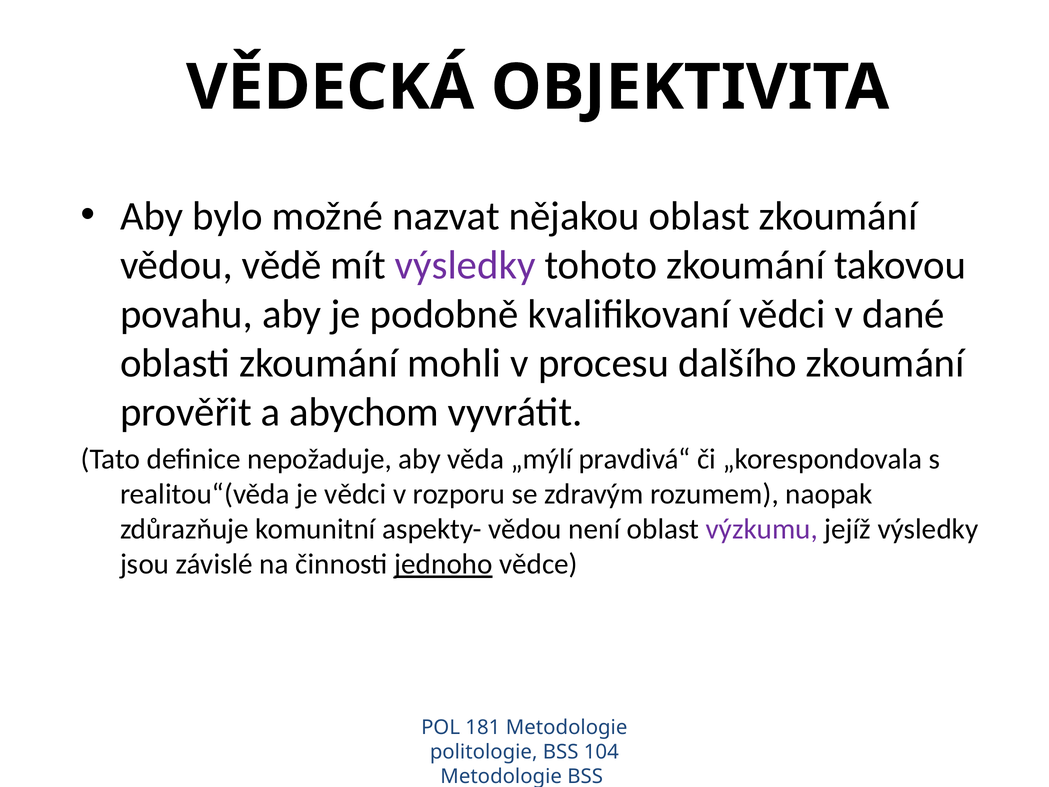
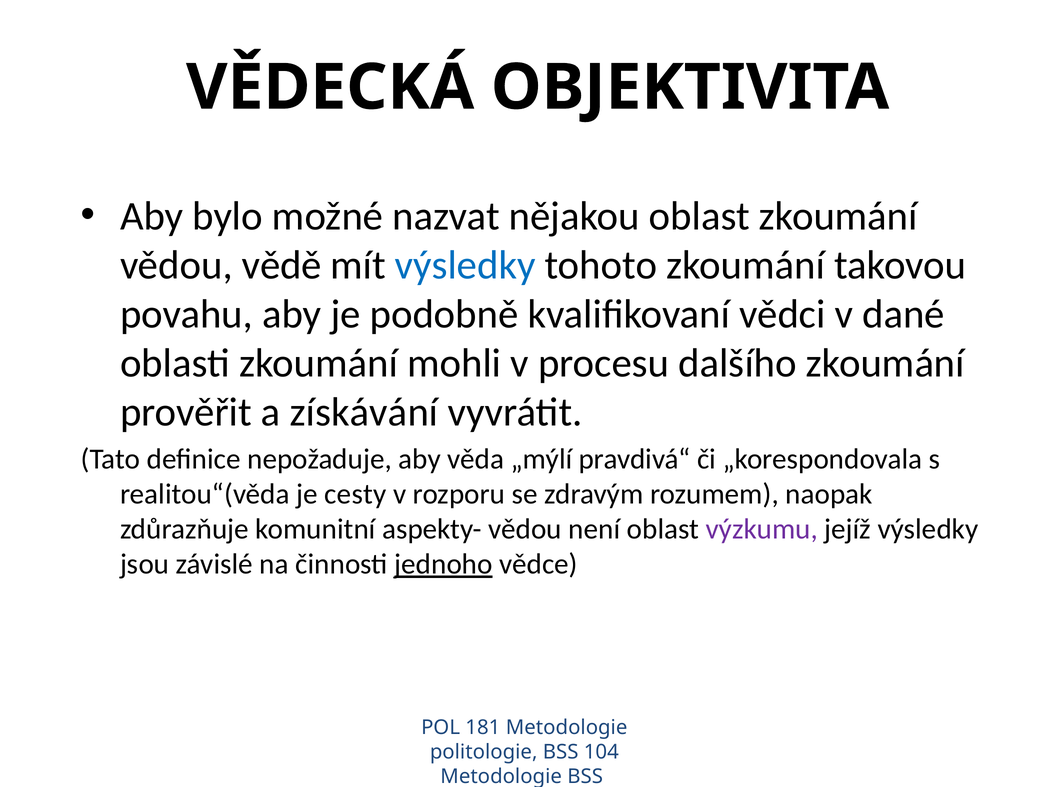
výsledky colour: purple -> blue (465, 265)
abychom: abychom -> získávání (364, 412)
je vědci: vědci -> cesty (355, 494)
